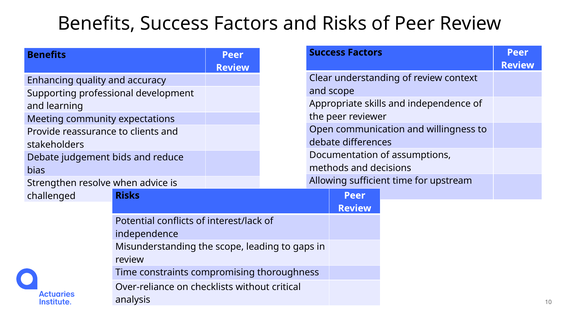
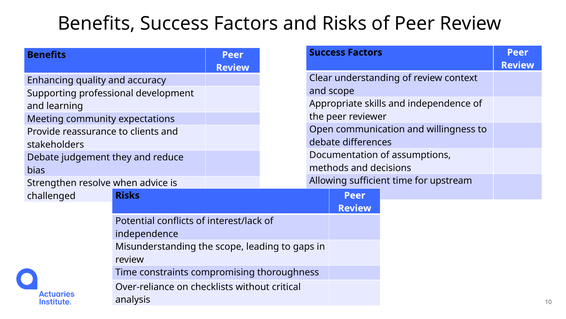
bids: bids -> they (122, 157)
